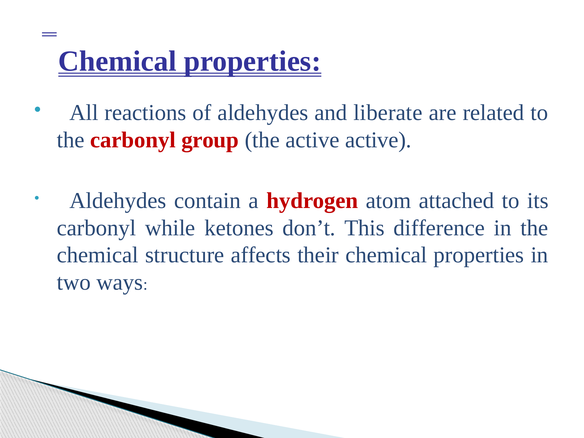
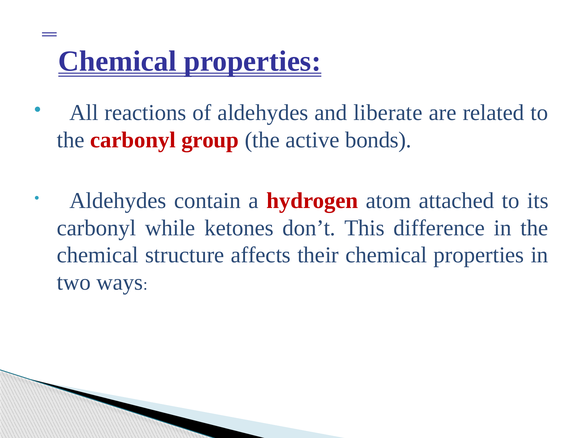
active active: active -> bonds (378, 140)
